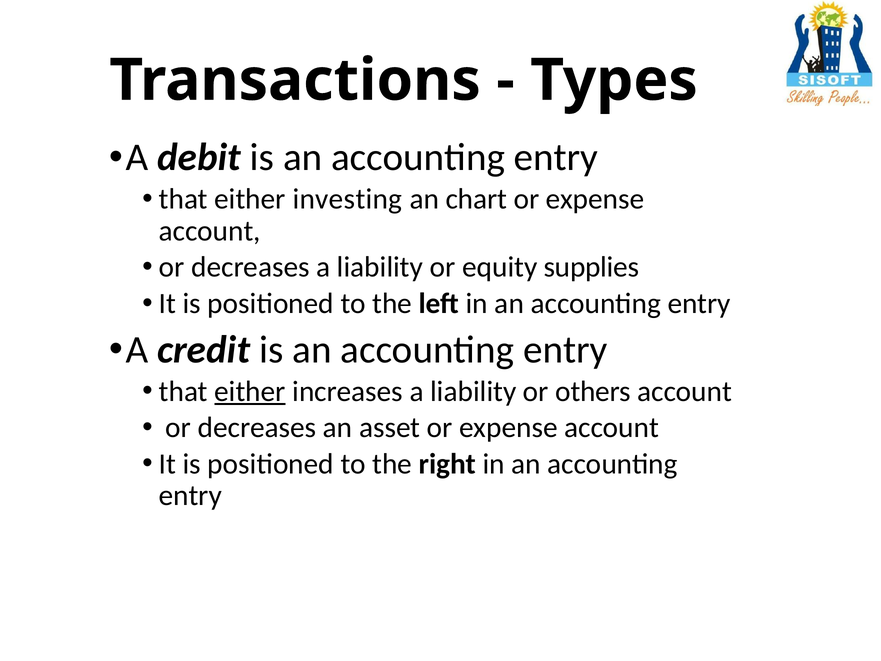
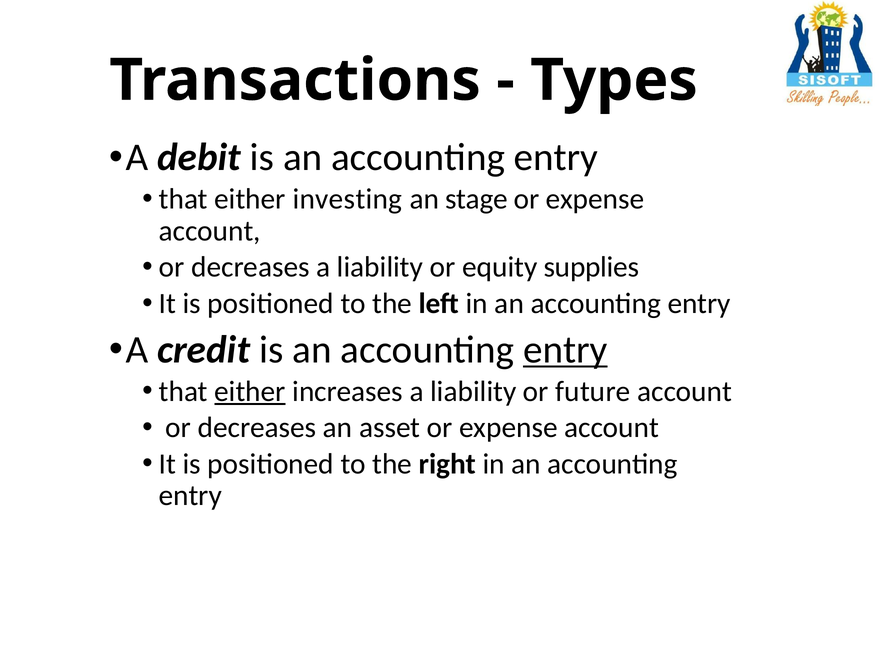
chart: chart -> stage (476, 199)
entry underline: none -> present (565, 350)
others: others -> future (593, 391)
